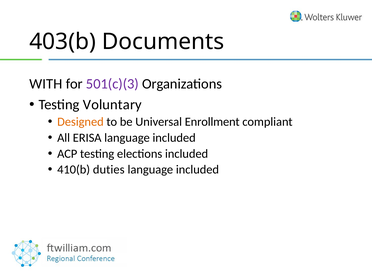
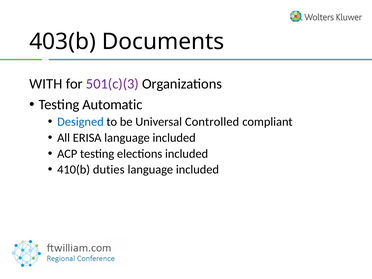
Voluntary: Voluntary -> Automatic (112, 105)
Designed colour: orange -> blue (80, 122)
Enrollment: Enrollment -> Controlled (212, 122)
